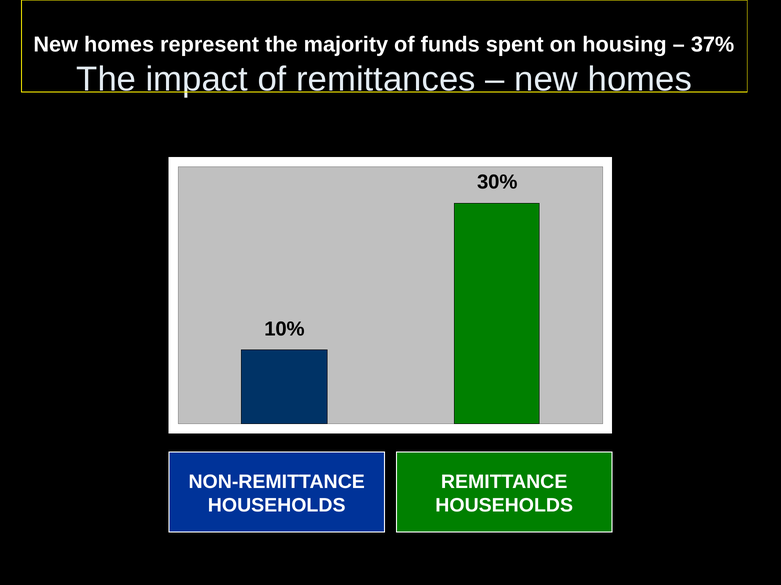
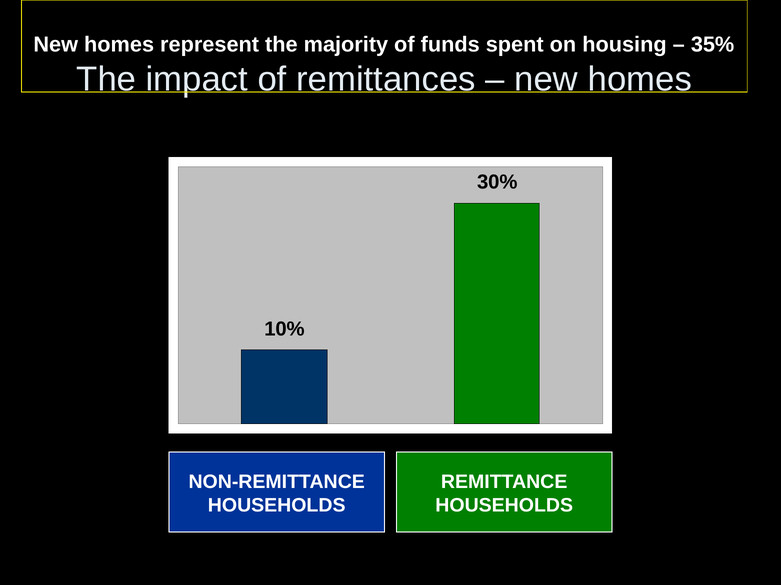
37%: 37% -> 35% (713, 44)
